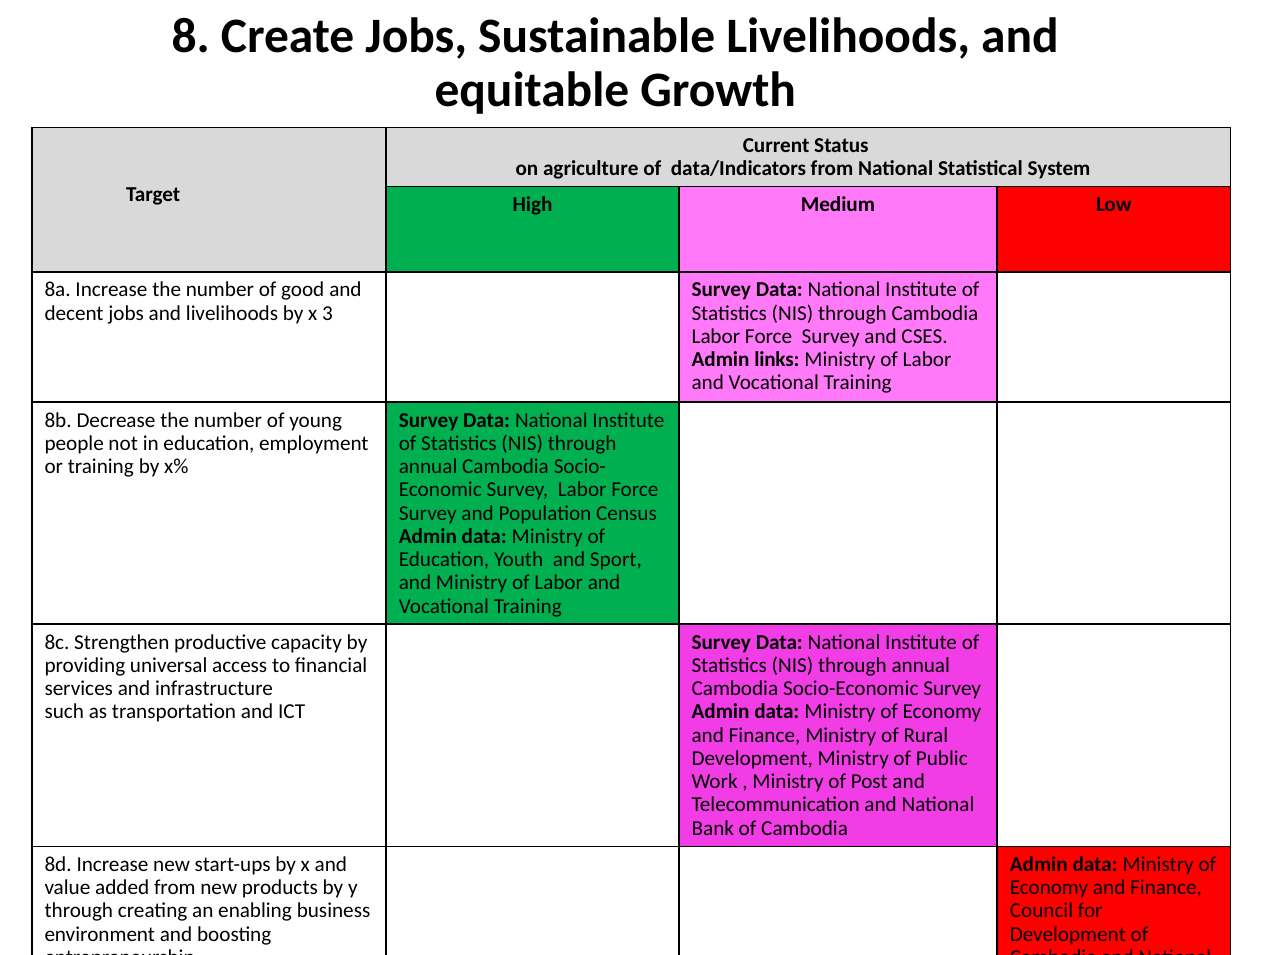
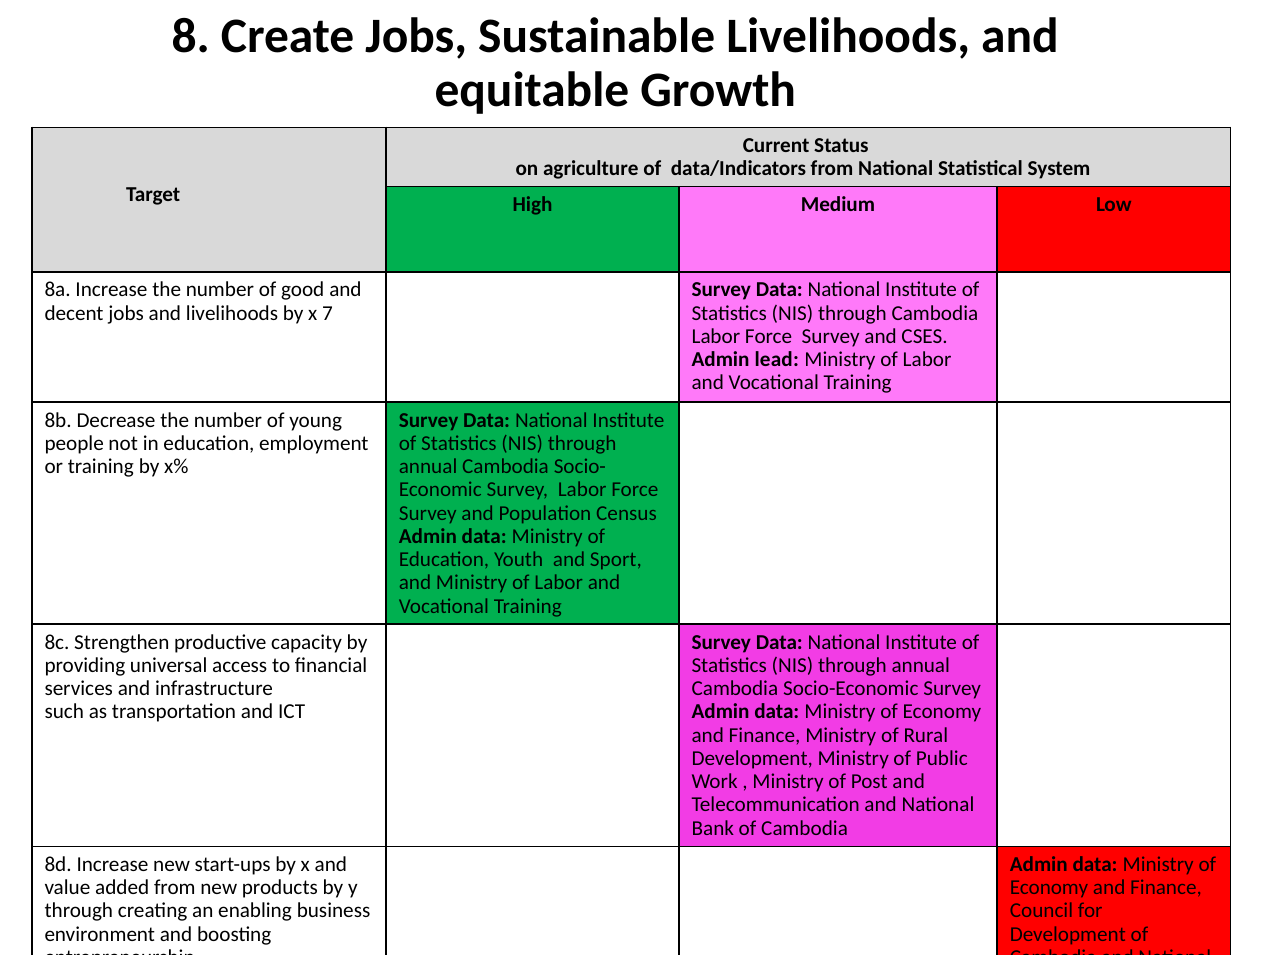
3: 3 -> 7 (328, 313)
links: links -> lead (777, 360)
